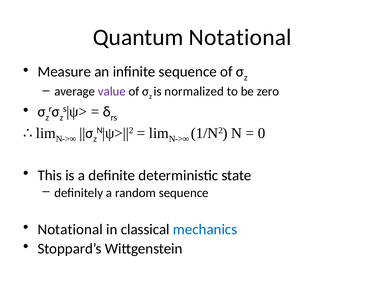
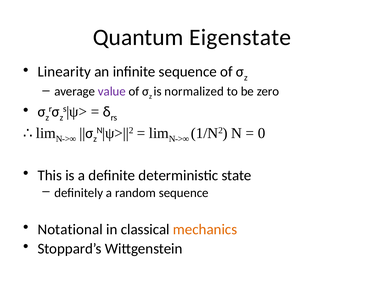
Quantum Notational: Notational -> Eigenstate (240, 37)
Measure: Measure -> Linearity (64, 72)
mechanics colour: blue -> orange (205, 229)
